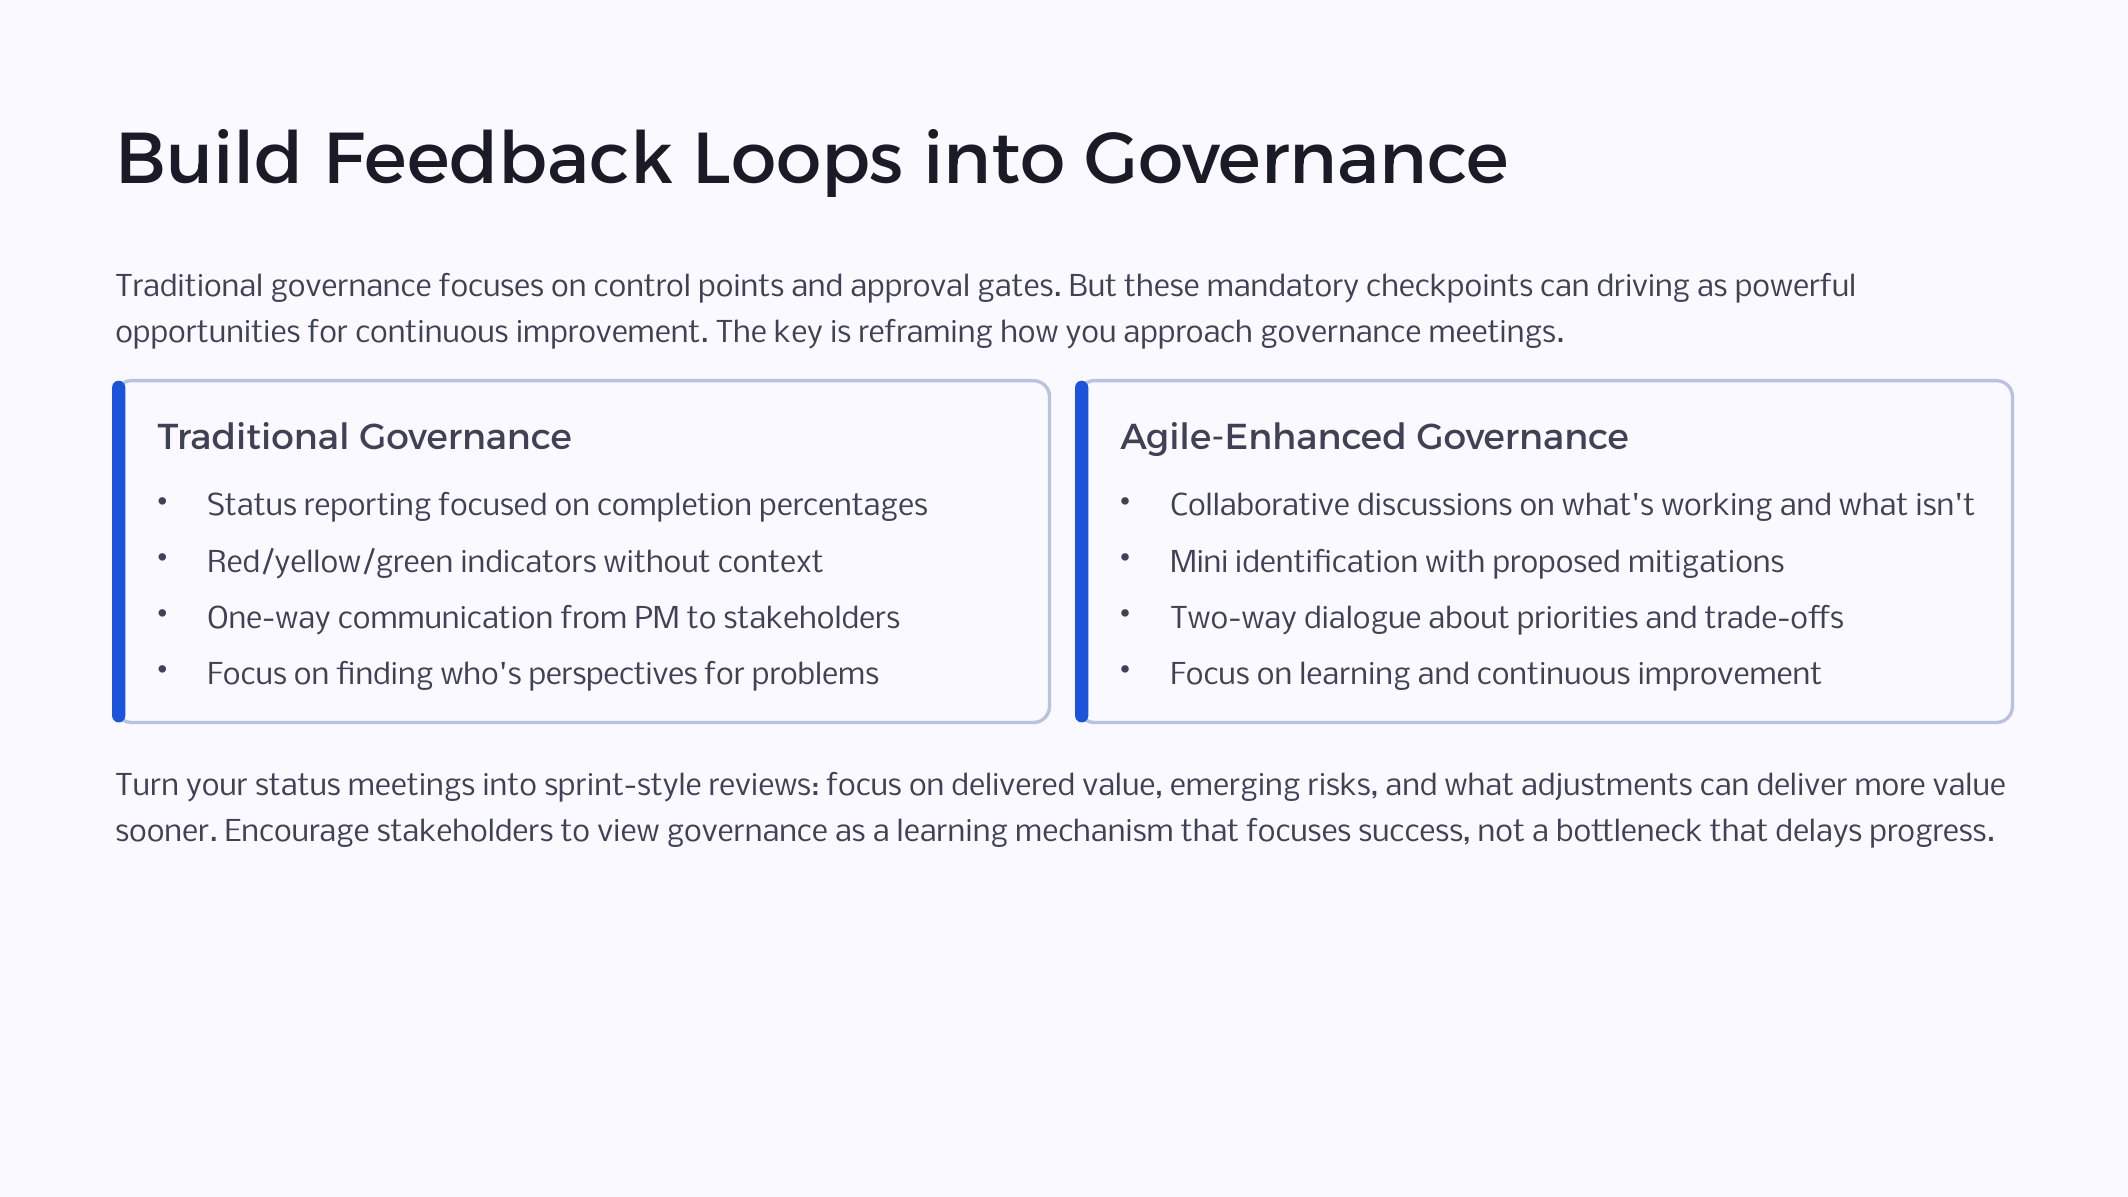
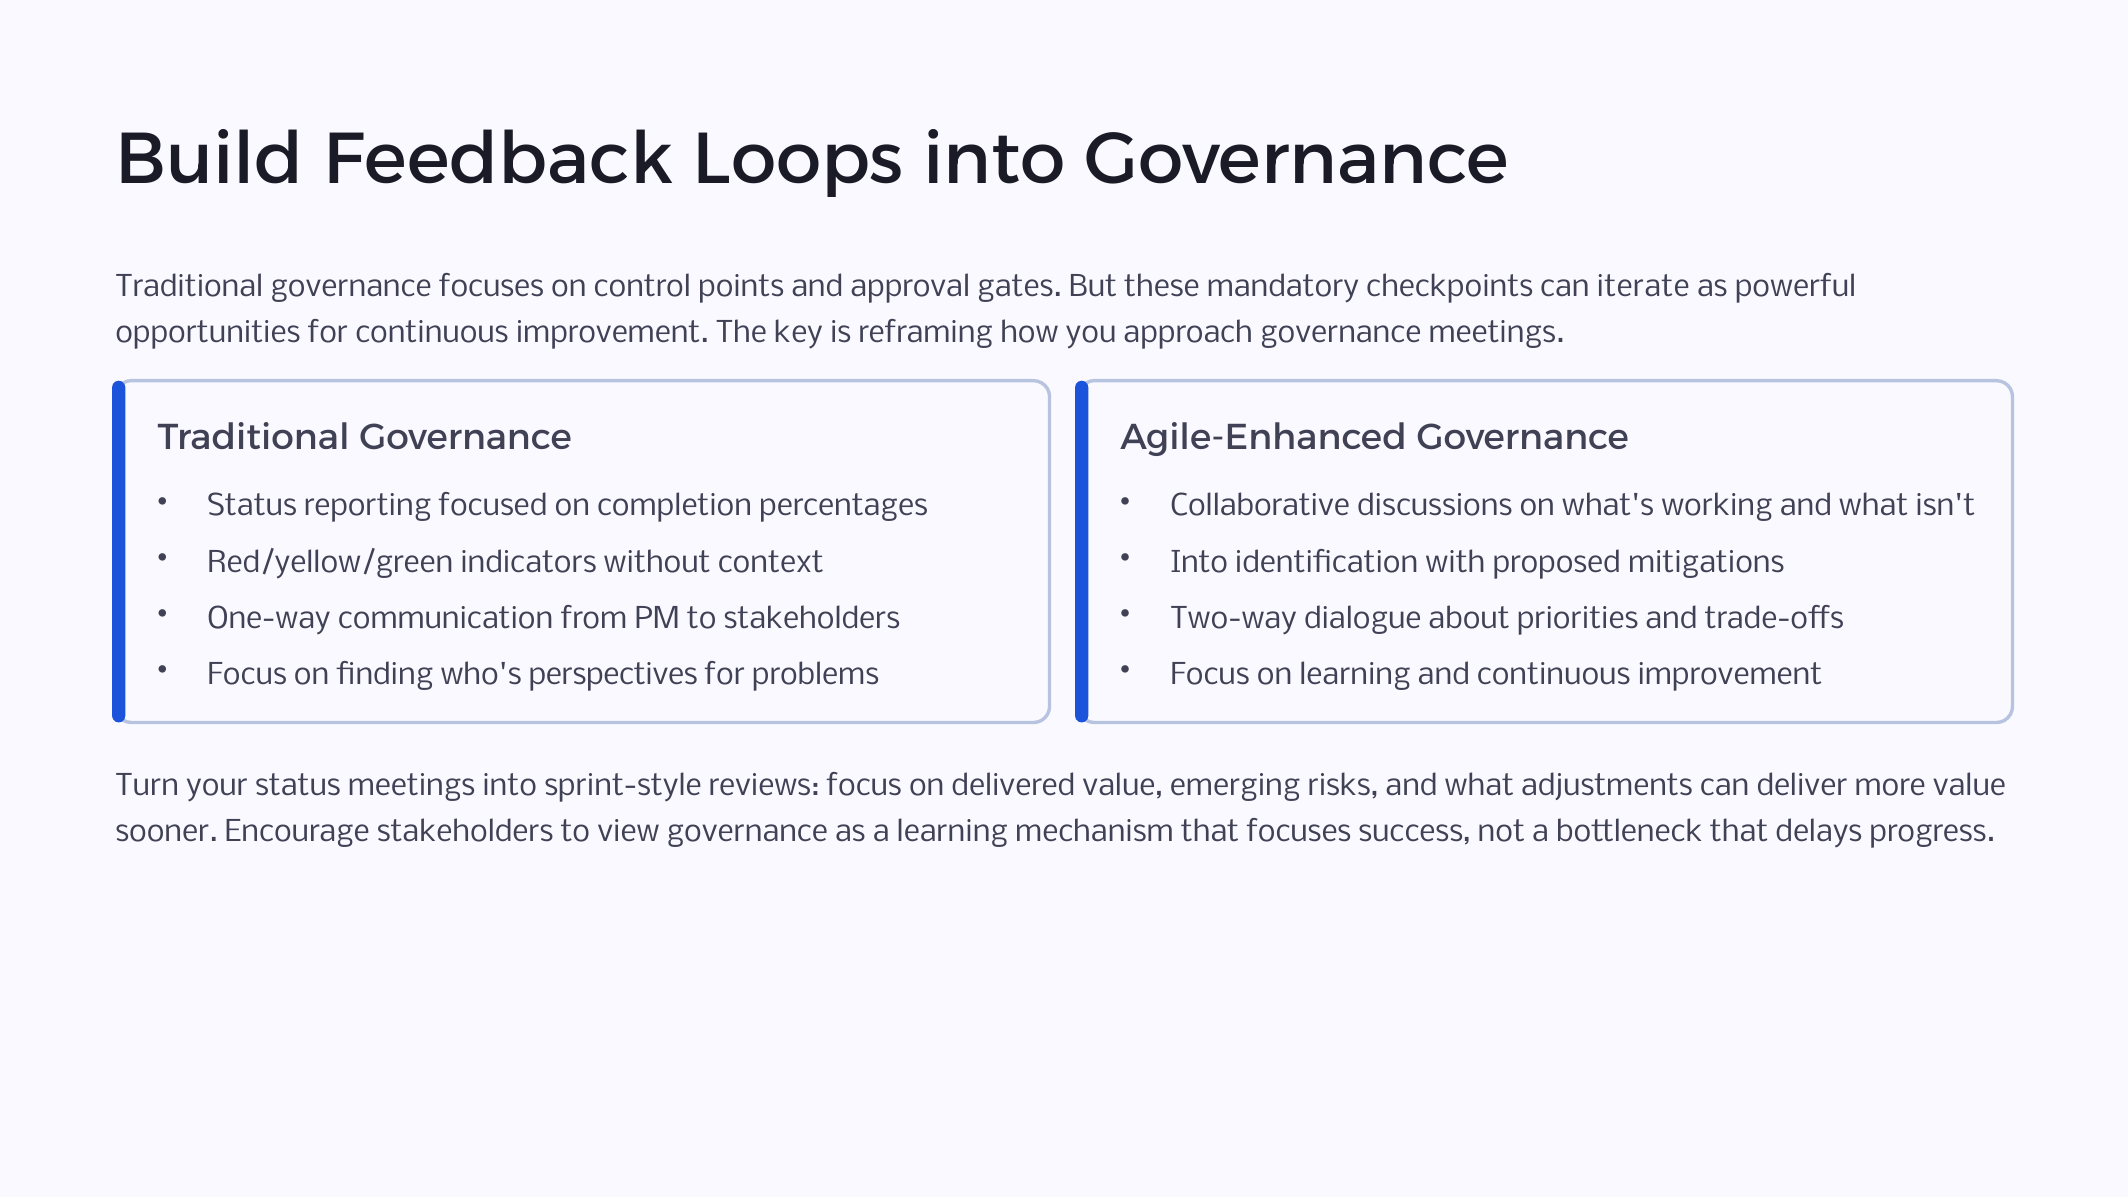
driving: driving -> iterate (1643, 287)
Mini: Mini -> Into (1199, 563)
